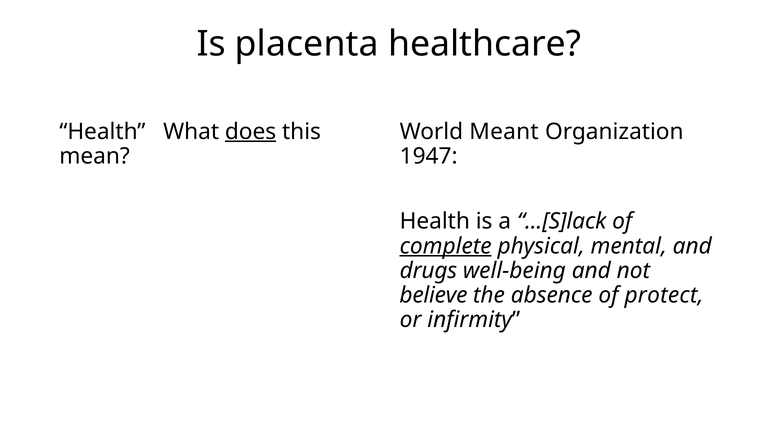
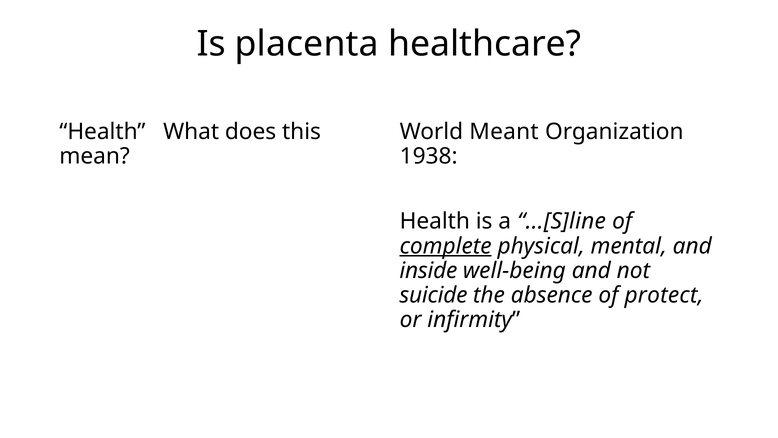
does underline: present -> none (251, 132)
1947: 1947 -> 1938 (429, 156)
...[S]lack: ...[S]lack -> ...[S]line (562, 221)
drugs: drugs -> inside (428, 270)
believe: believe -> suicide (433, 295)
